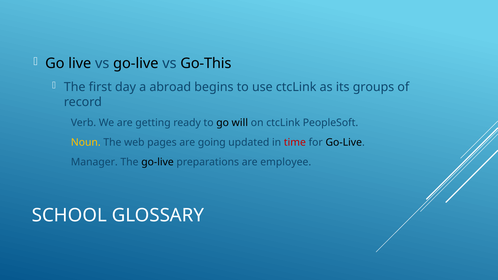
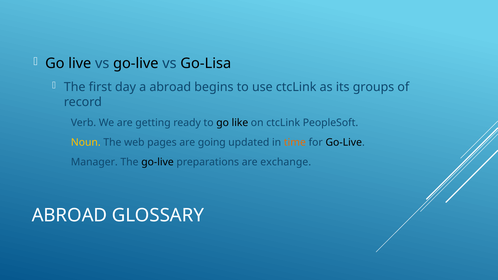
Go-This: Go-This -> Go-Lisa (206, 63)
will: will -> like (240, 123)
time colour: red -> orange (295, 143)
employee: employee -> exchange (286, 162)
SCHOOL: SCHOOL -> ABROAD (69, 215)
